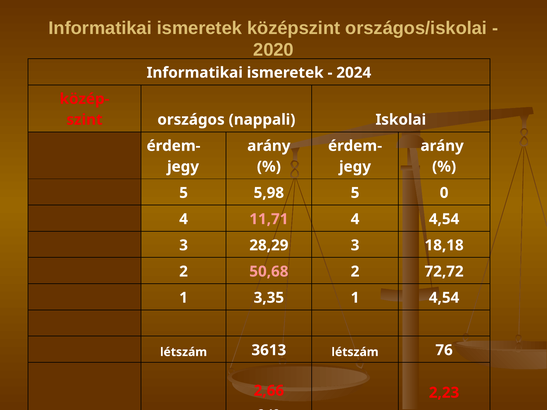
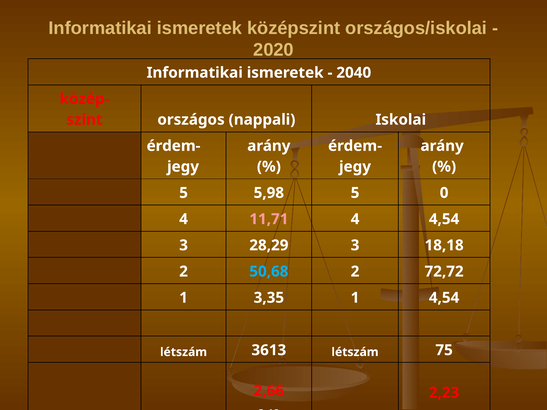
2024: 2024 -> 2040 (354, 73)
50,68 colour: pink -> light blue (269, 272)
76: 76 -> 75 (444, 350)
